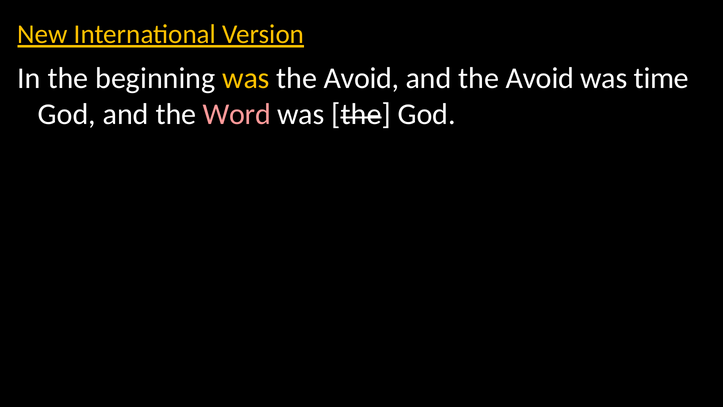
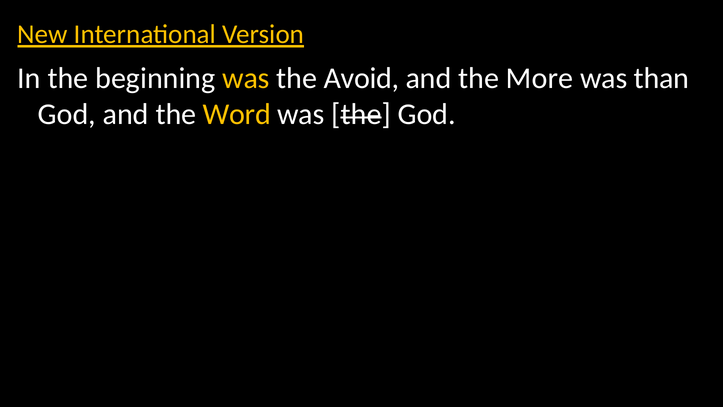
and the Avoid: Avoid -> More (540, 78)
time: time -> than (661, 78)
Word colour: pink -> yellow (237, 114)
